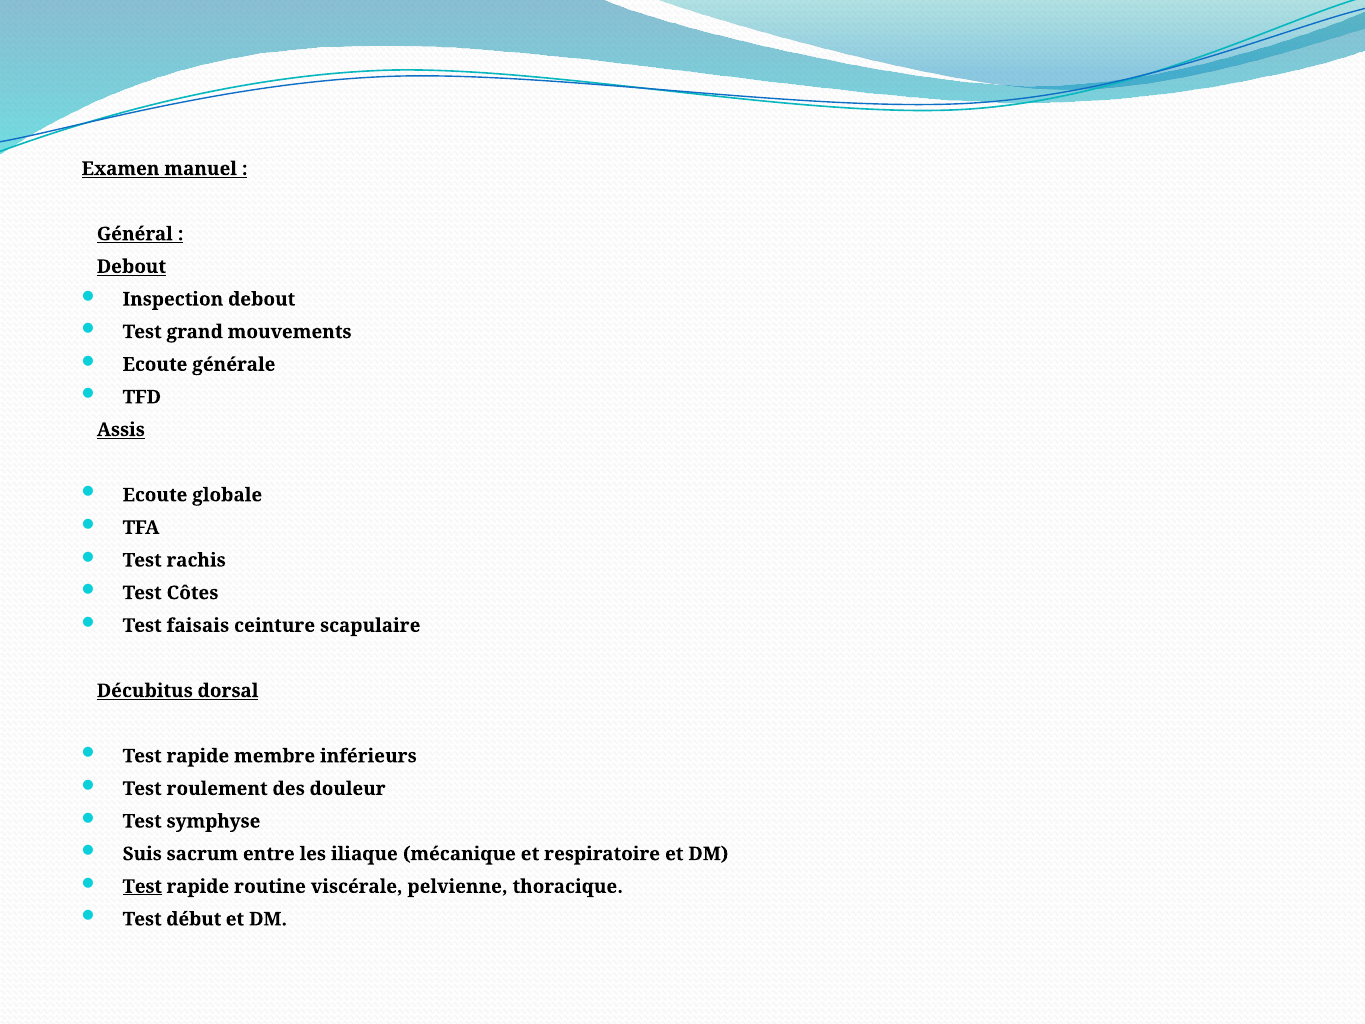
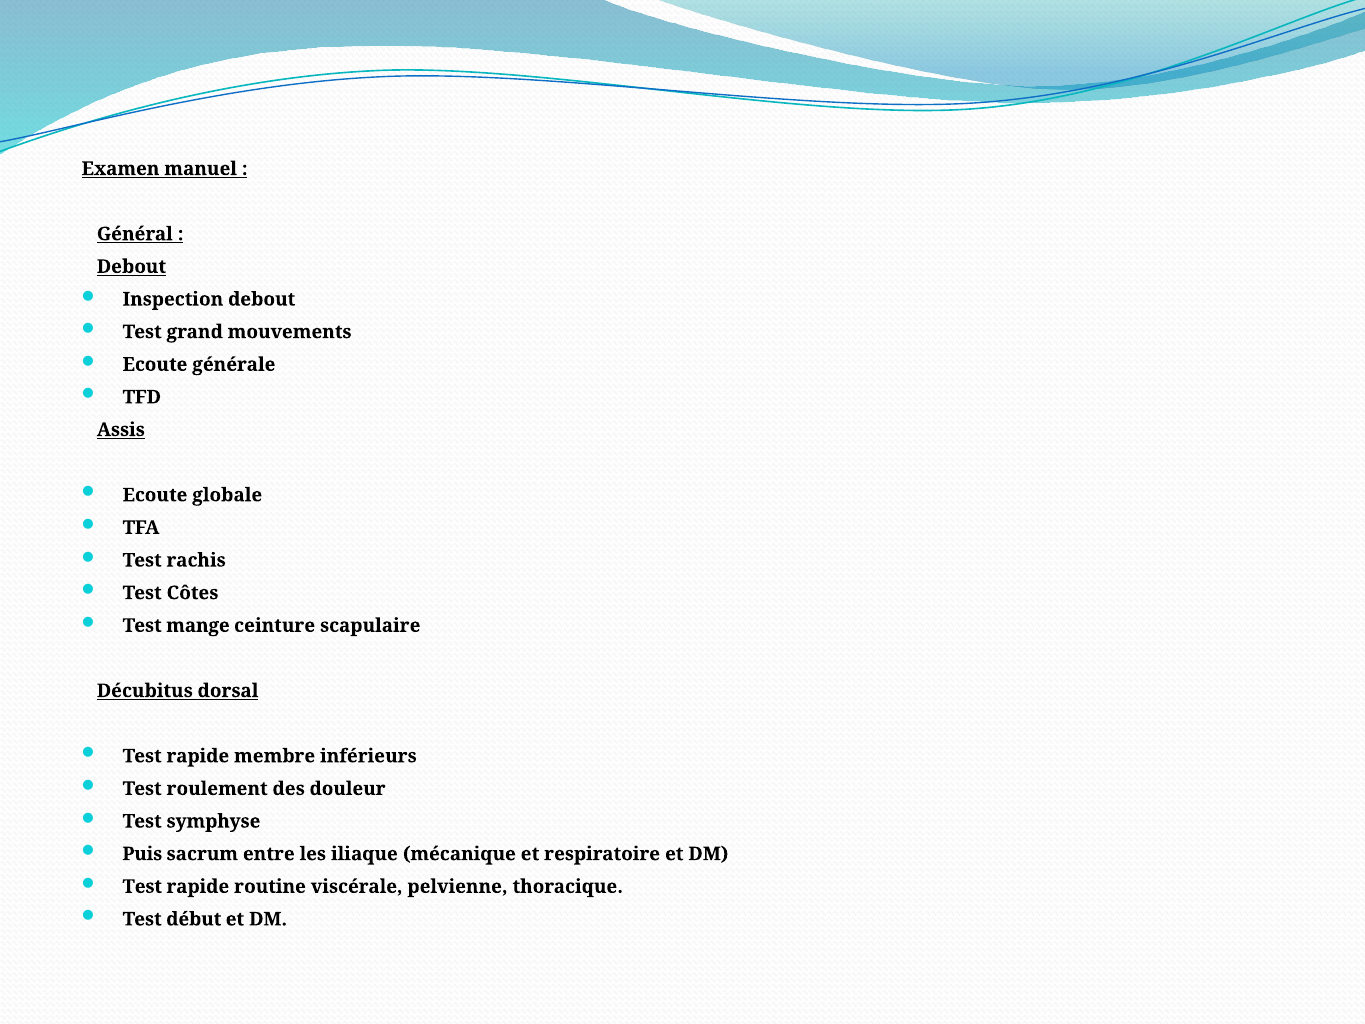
faisais: faisais -> mange (198, 625)
Suis: Suis -> Puis (142, 854)
Test underline: present -> none (142, 886)
